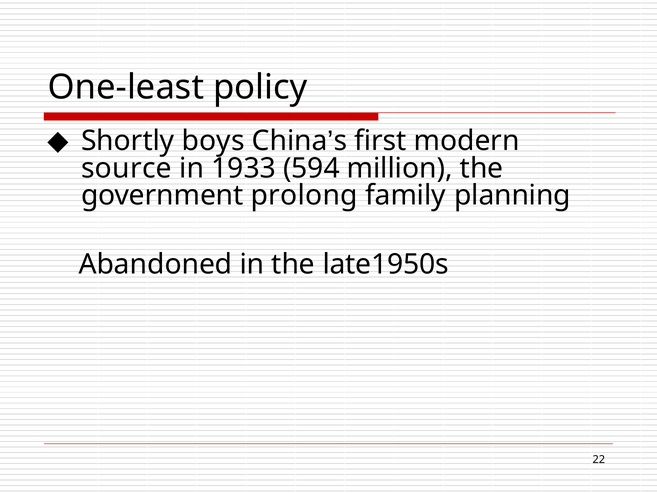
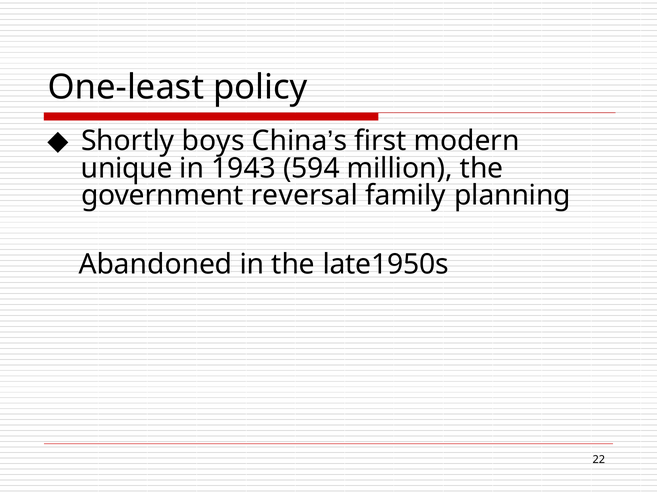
source: source -> unique (127, 168)
1933: 1933 -> 1943 (244, 168)
prolong: prolong -> reversal (304, 195)
